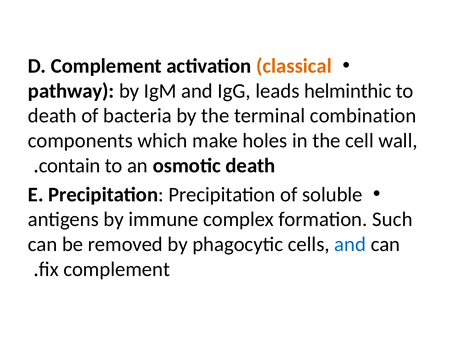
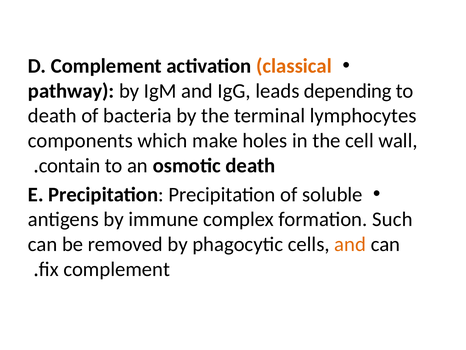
helminthic: helminthic -> depending (348, 91)
combination: combination -> lymphocytes (363, 116)
and colour: blue -> orange (350, 244)
